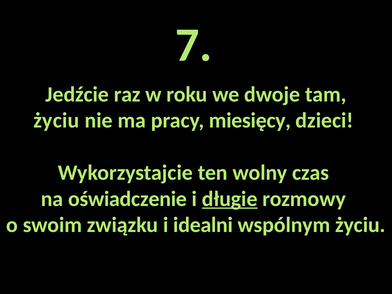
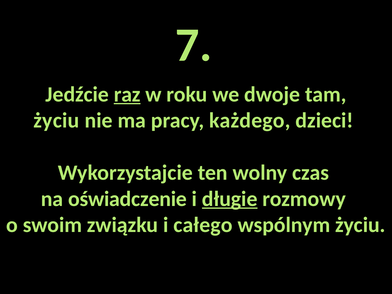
raz underline: none -> present (127, 94)
miesięcy: miesięcy -> każdego (250, 120)
idealni: idealni -> całego (203, 225)
